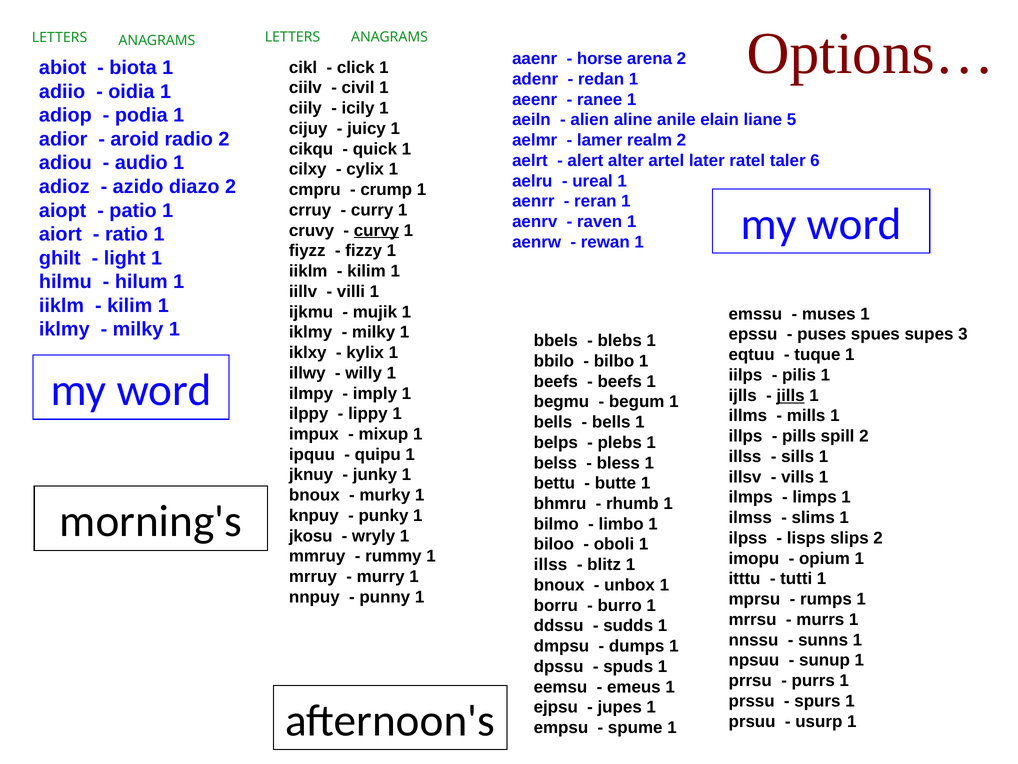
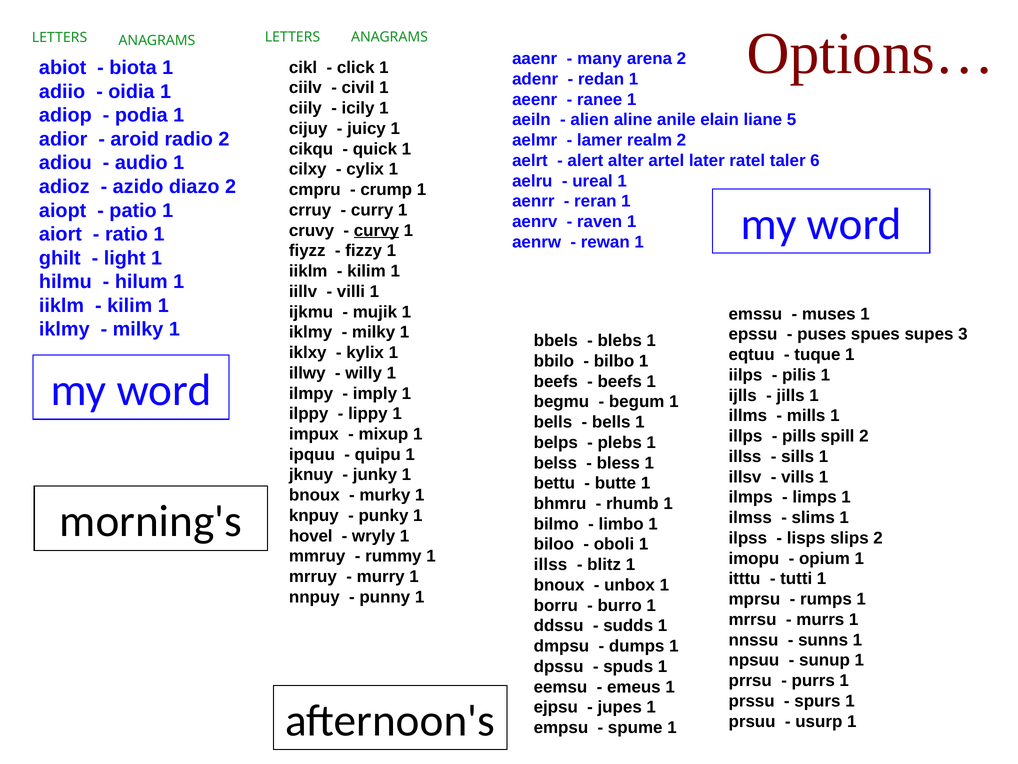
horse: horse -> many (600, 59)
jills underline: present -> none (791, 395)
jkosu: jkosu -> hovel (311, 536)
